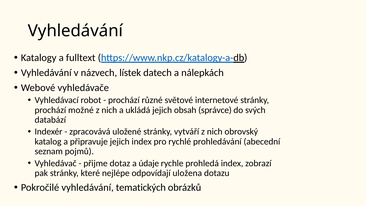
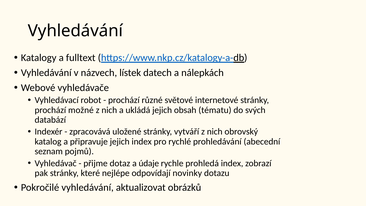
správce: správce -> tématu (215, 110)
uložena: uložena -> novinky (187, 173)
tematických: tematických -> aktualizovat (141, 187)
